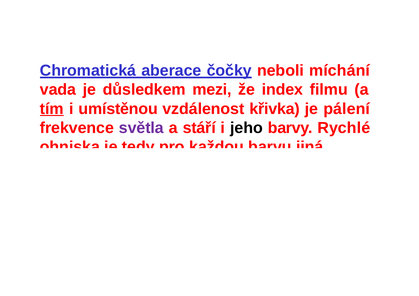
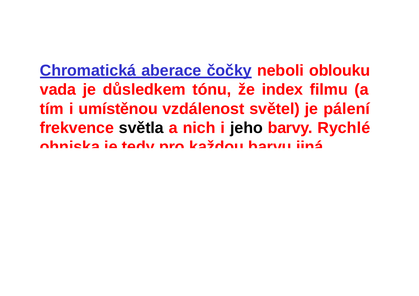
míchání: míchání -> oblouku (340, 71)
mezi: mezi -> tónu (212, 90)
tím underline: present -> none (52, 109)
křivka: křivka -> světel (275, 109)
světla colour: purple -> black (141, 128)
stáří: stáří -> nich (199, 128)
